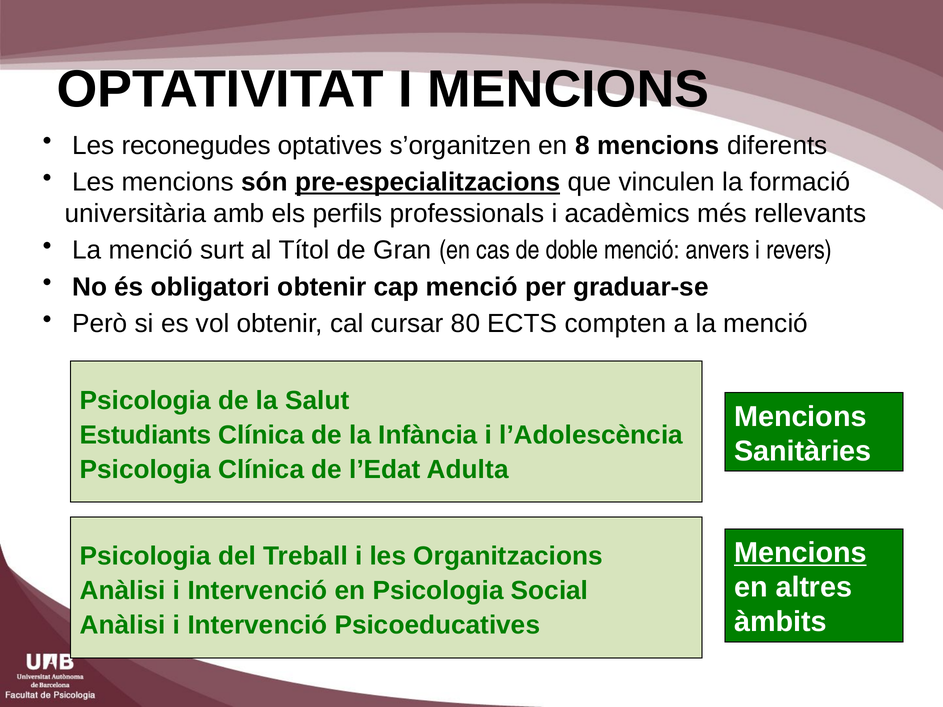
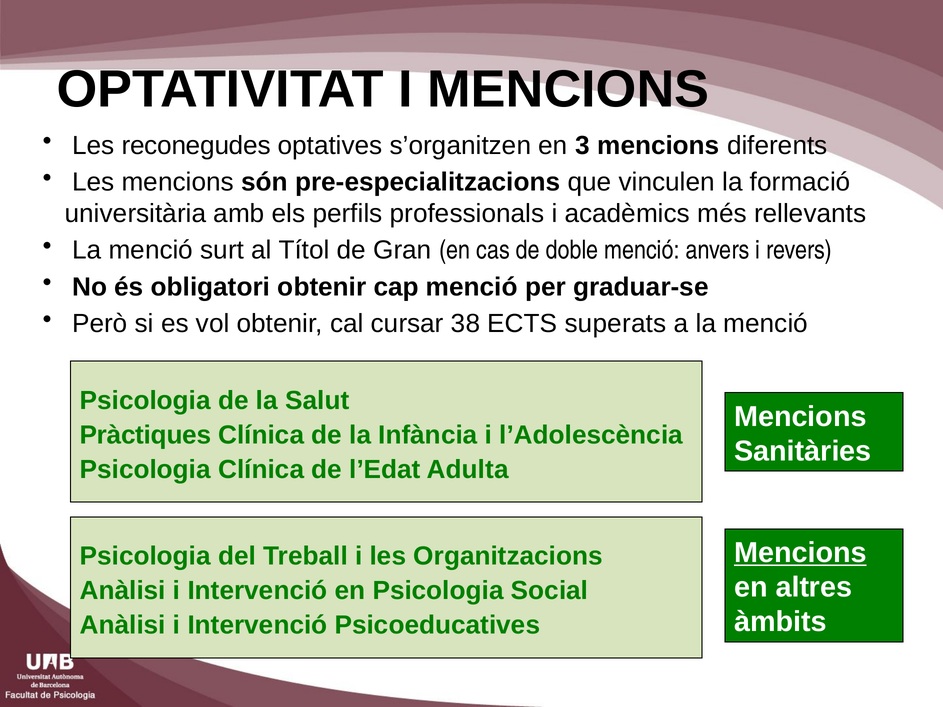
8: 8 -> 3 (583, 146)
pre-especialitzacions underline: present -> none (428, 182)
80: 80 -> 38 (466, 324)
compten: compten -> superats (616, 324)
Estudiants: Estudiants -> Pràctiques (145, 435)
